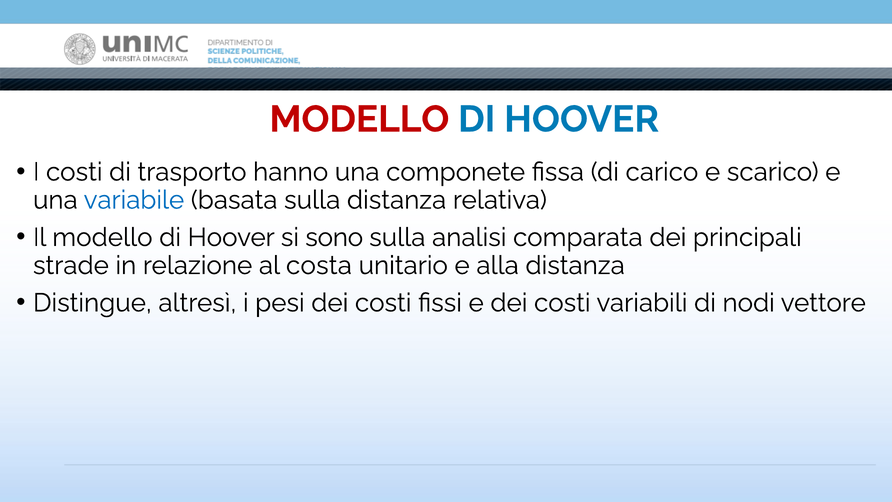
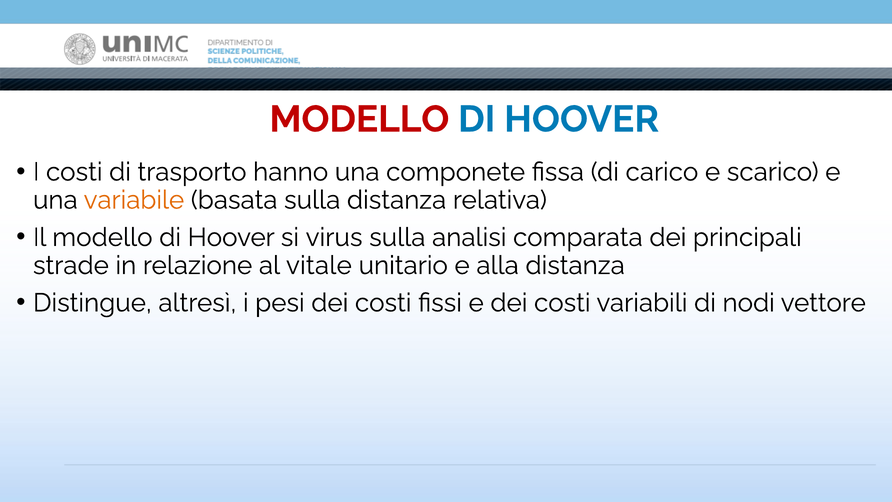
variabile colour: blue -> orange (134, 200)
sono: sono -> virus (334, 237)
costa: costa -> vitale (319, 265)
